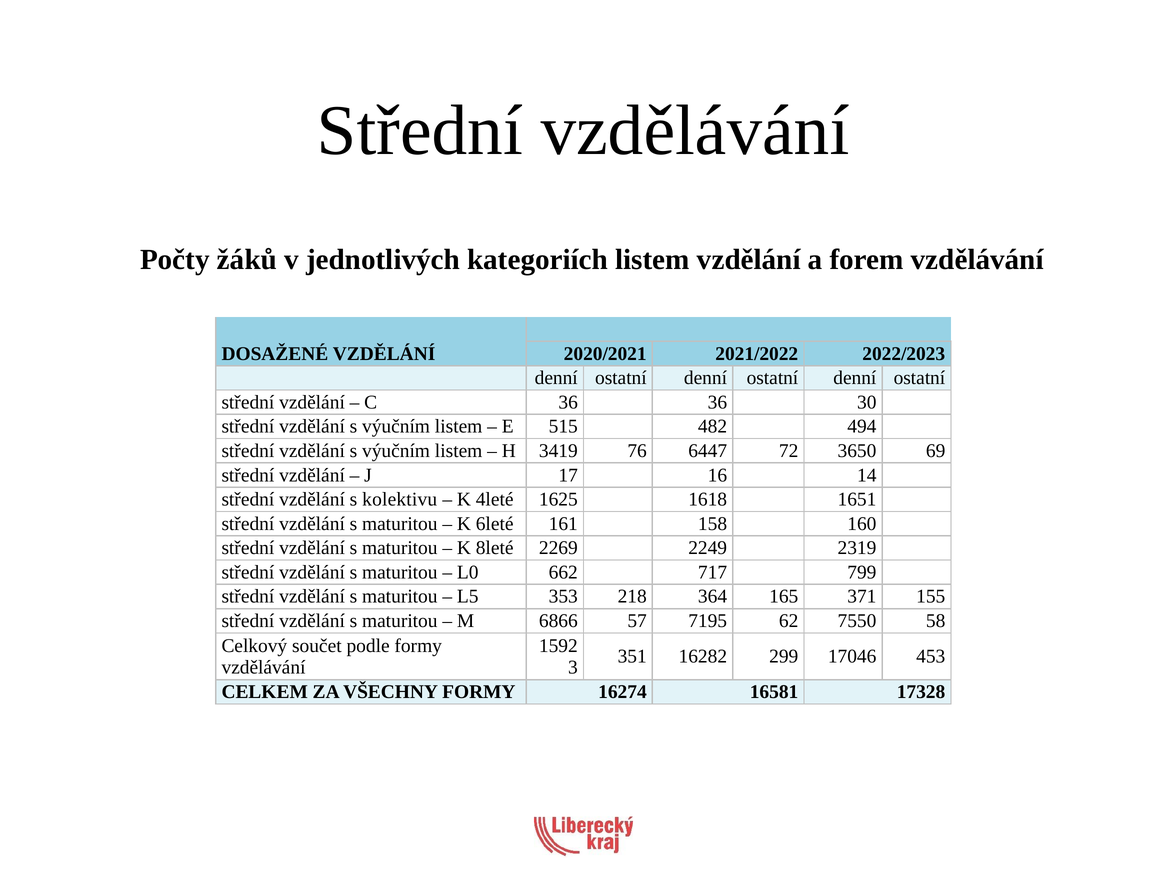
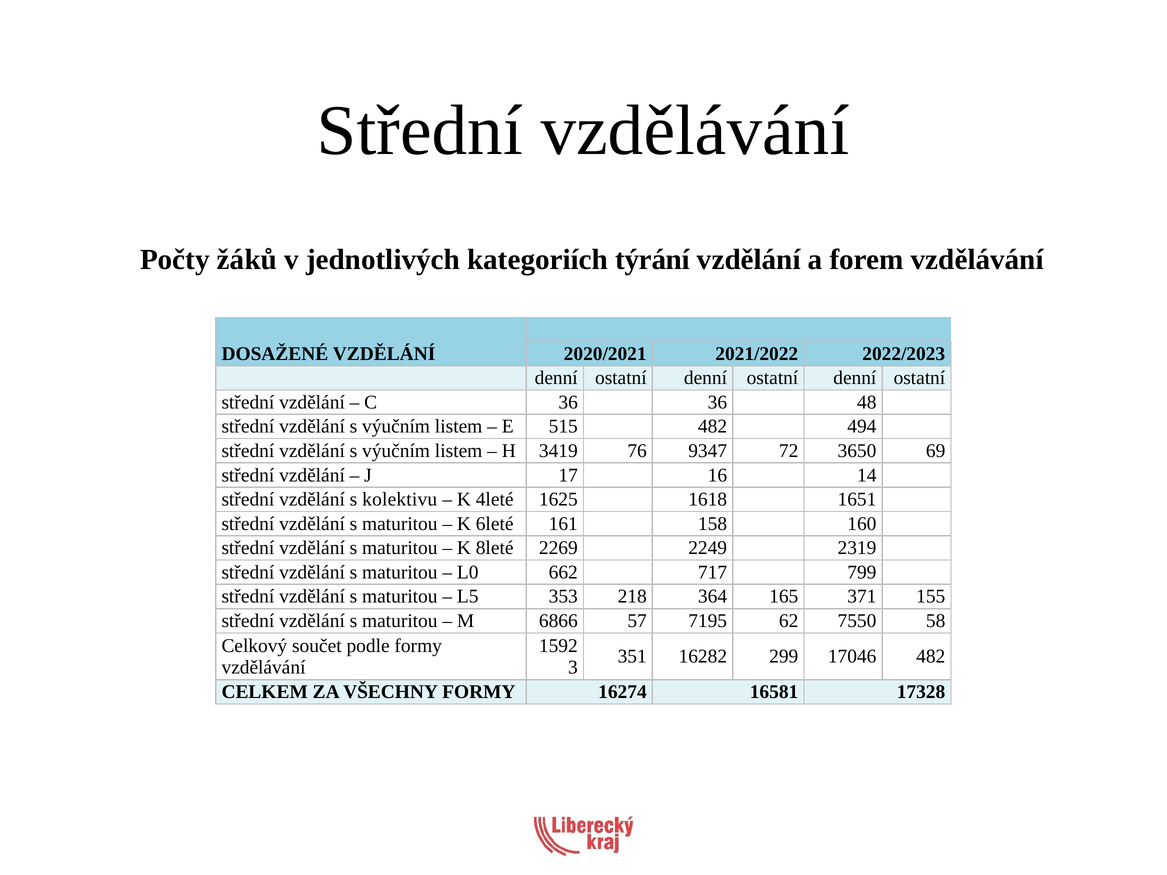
kategoriích listem: listem -> týrání (653, 260)
30: 30 -> 48 (867, 402)
6447: 6447 -> 9347 (708, 451)
17046 453: 453 -> 482 (931, 657)
